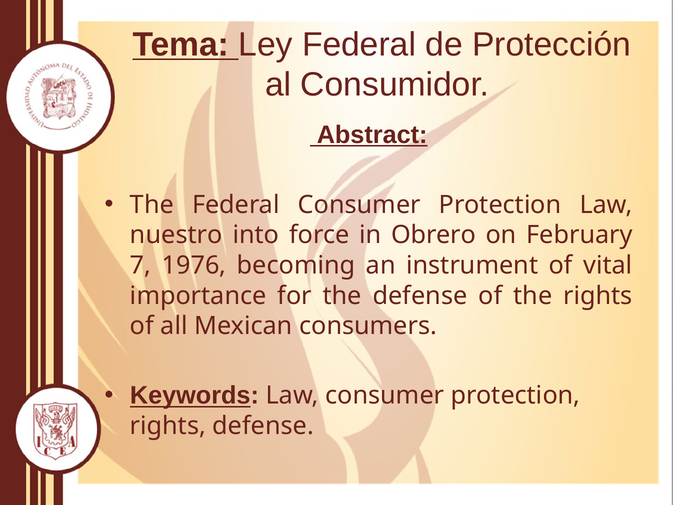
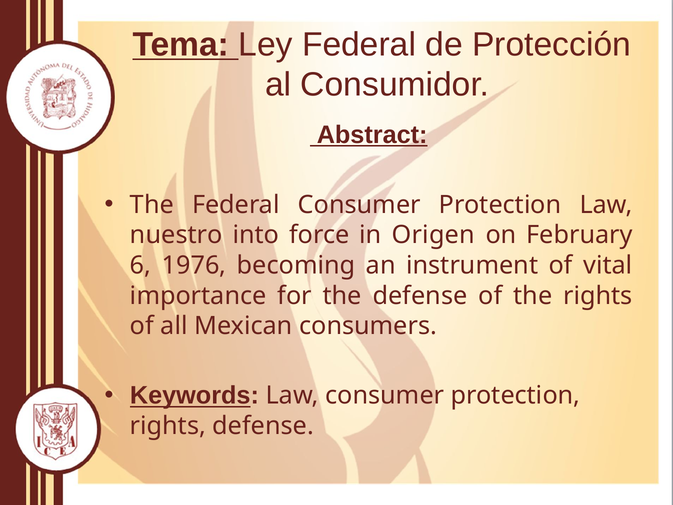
Obrero: Obrero -> Origen (433, 235)
7: 7 -> 6 (141, 265)
